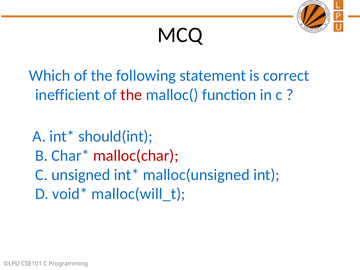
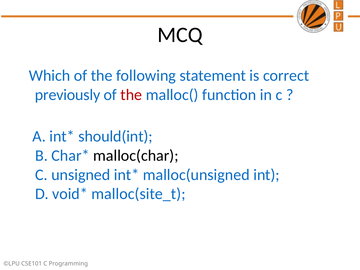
inefficient: inefficient -> previously (68, 95)
malloc(char colour: red -> black (136, 156)
malloc(will_t: malloc(will_t -> malloc(site_t (138, 194)
